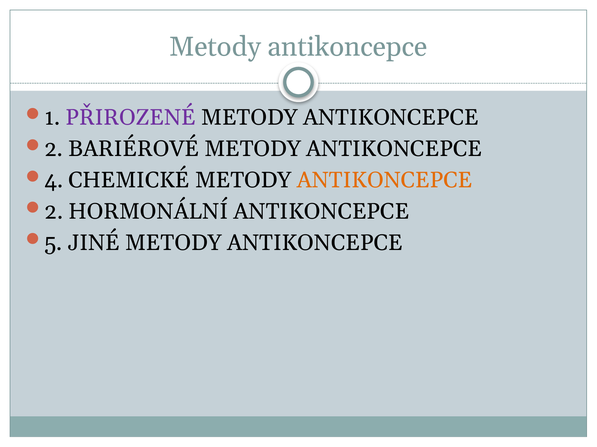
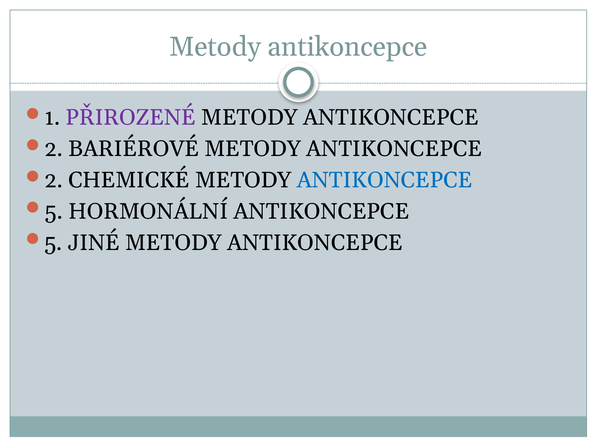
4: 4 -> 2 (54, 180)
ANTIKONCEPCE colour: orange -> blue (385, 180)
2: 2 -> 5 (54, 212)
